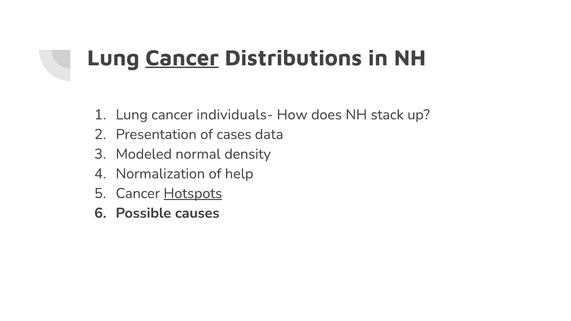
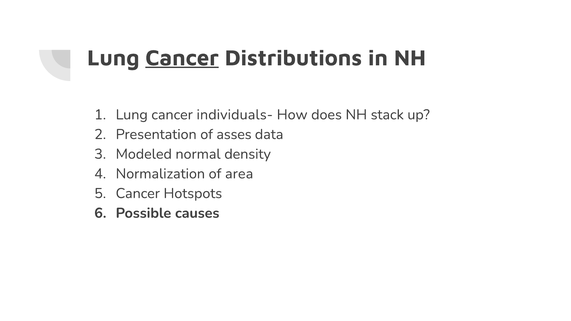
cases: cases -> asses (234, 134)
help: help -> area (239, 174)
Hotspots underline: present -> none (193, 193)
